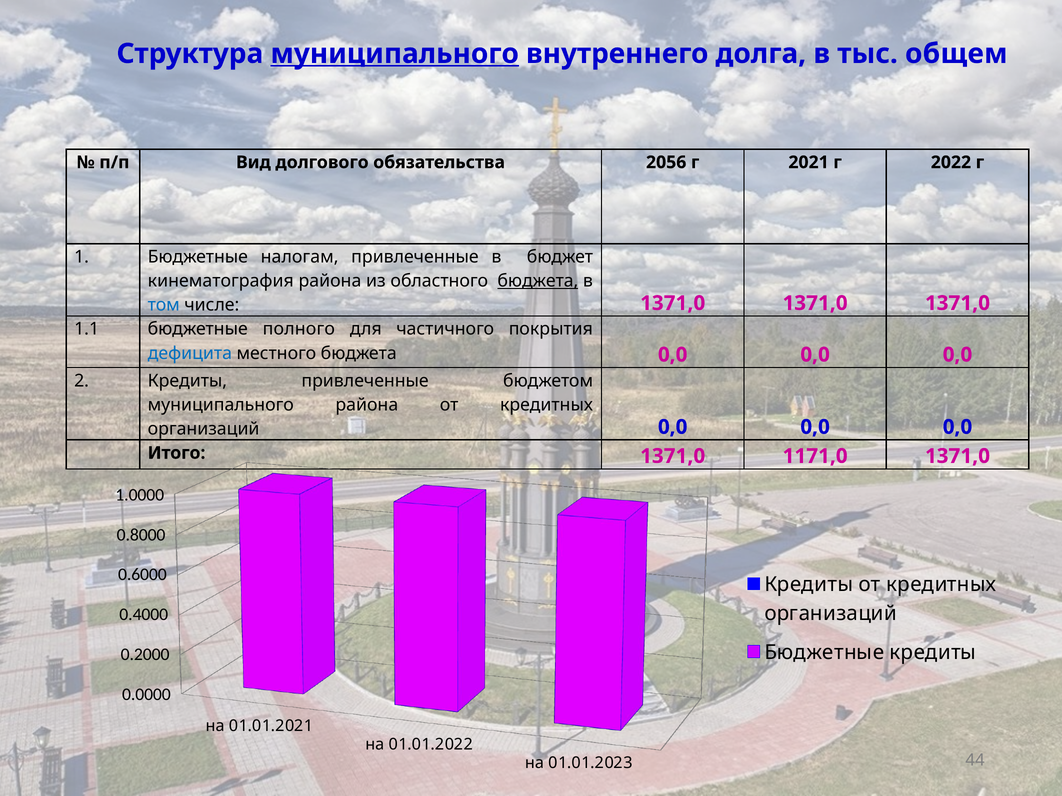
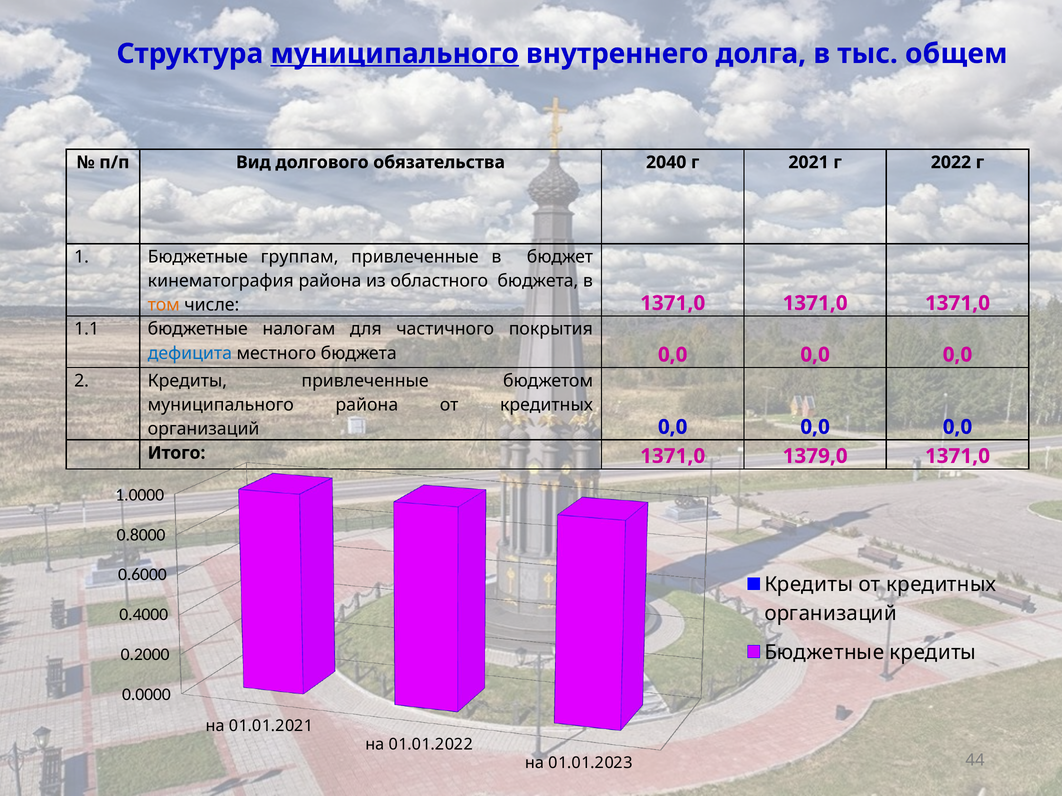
2056: 2056 -> 2040 (666, 162)
налогам: налогам -> группам (300, 257)
бюджета underline: present -> none (538, 281)
том colour: blue -> orange (164, 305)
полного: полного -> налогам (299, 329)
1171,0: 1171,0 -> 1379,0 (815, 456)
